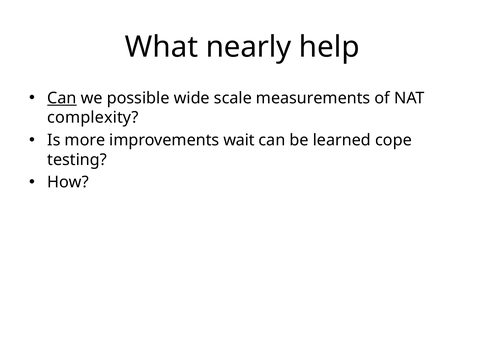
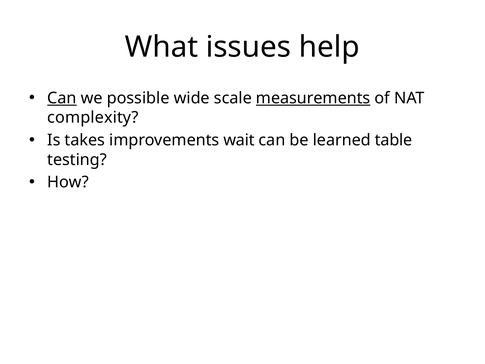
nearly: nearly -> issues (248, 47)
measurements underline: none -> present (313, 98)
more: more -> takes (85, 140)
cope: cope -> table (394, 140)
